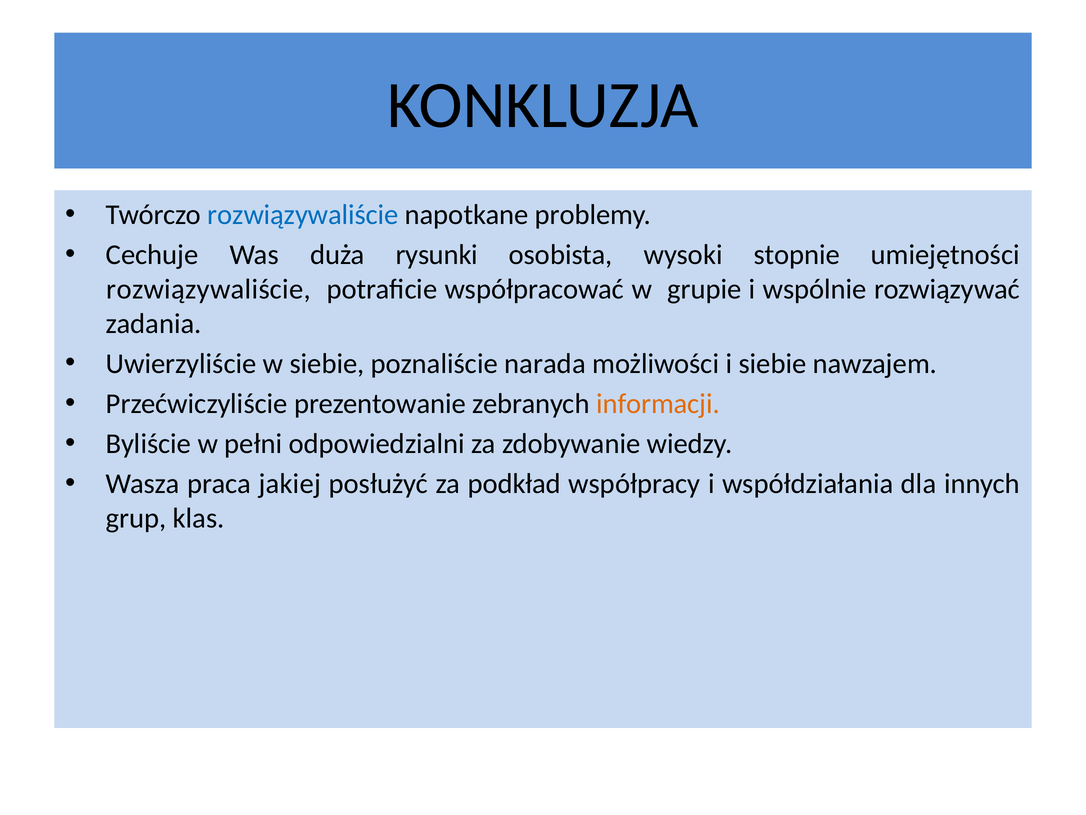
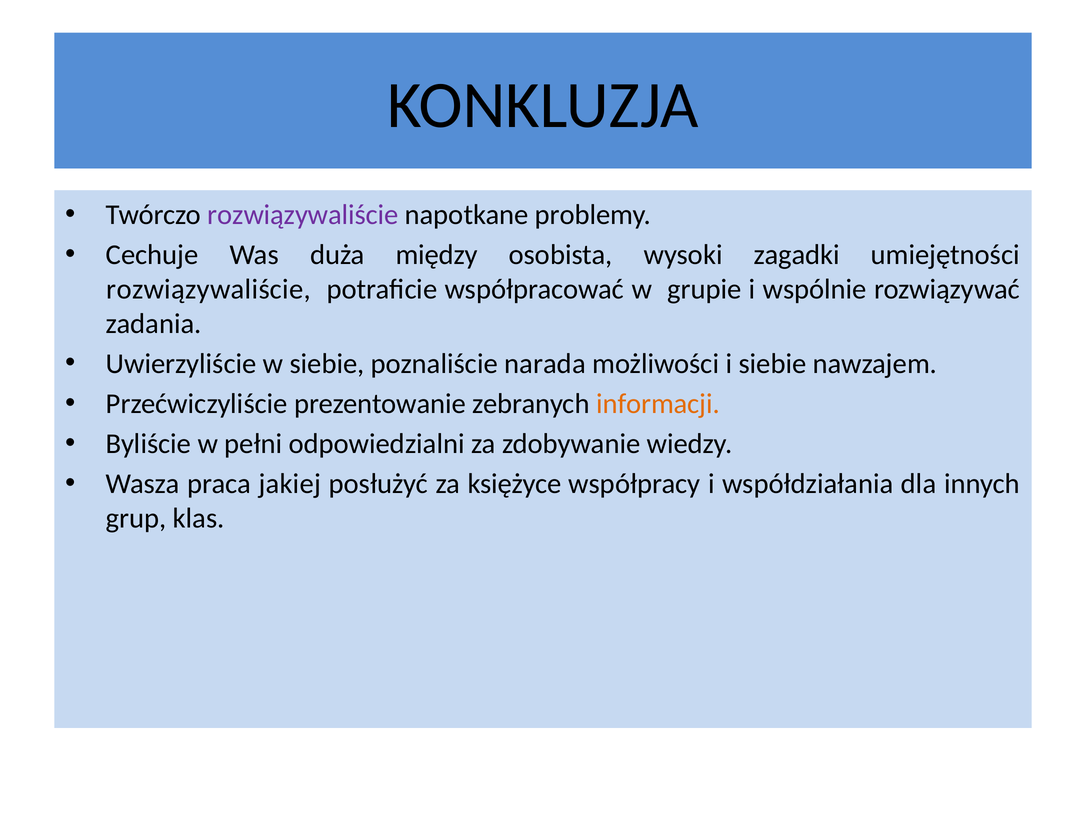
rozwiązywaliście colour: blue -> purple (303, 215)
rysunki: rysunki -> między (437, 255)
stopnie: stopnie -> zagadki (797, 255)
podkład: podkład -> księżyce (514, 484)
